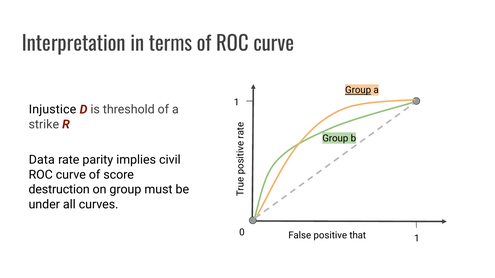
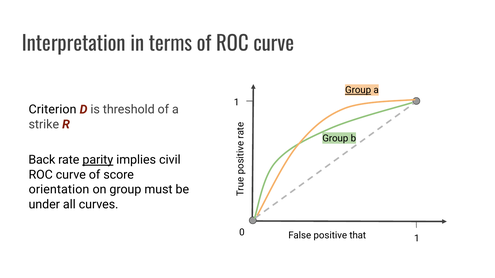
Injustice: Injustice -> Criterion (53, 110)
Data: Data -> Back (42, 160)
parity underline: none -> present (98, 160)
destruction: destruction -> orientation (59, 190)
